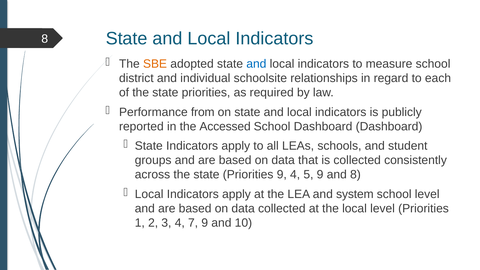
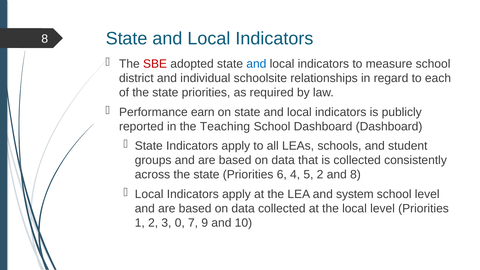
SBE colour: orange -> red (155, 64)
from: from -> earn (203, 112)
Accessed: Accessed -> Teaching (225, 126)
Priorities 9: 9 -> 6 (282, 175)
5 9: 9 -> 2 (320, 175)
3 4: 4 -> 0 (180, 223)
